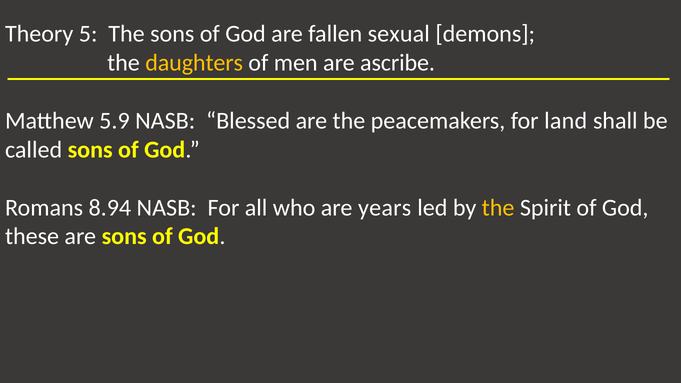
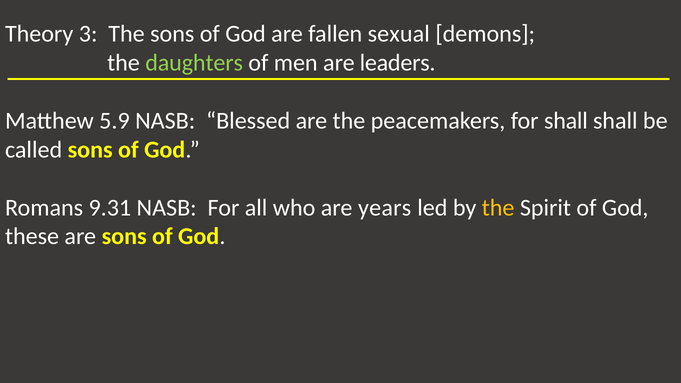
5: 5 -> 3 (88, 34)
daughters colour: yellow -> light green (194, 63)
ascribe: ascribe -> leaders (398, 63)
for land: land -> shall (566, 121)
8.94: 8.94 -> 9.31 (110, 208)
